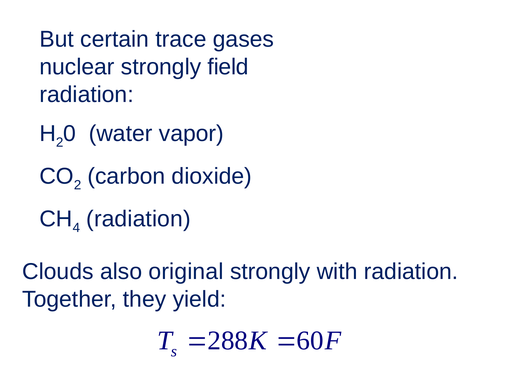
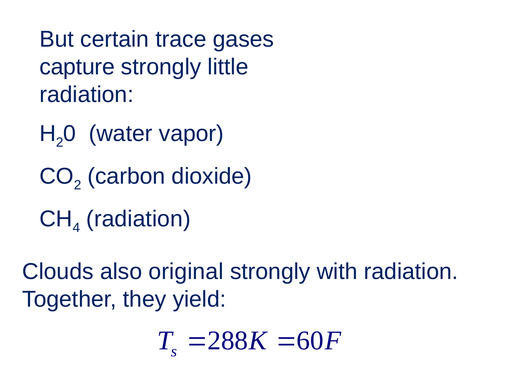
nuclear: nuclear -> capture (77, 67)
field: field -> little (228, 67)
